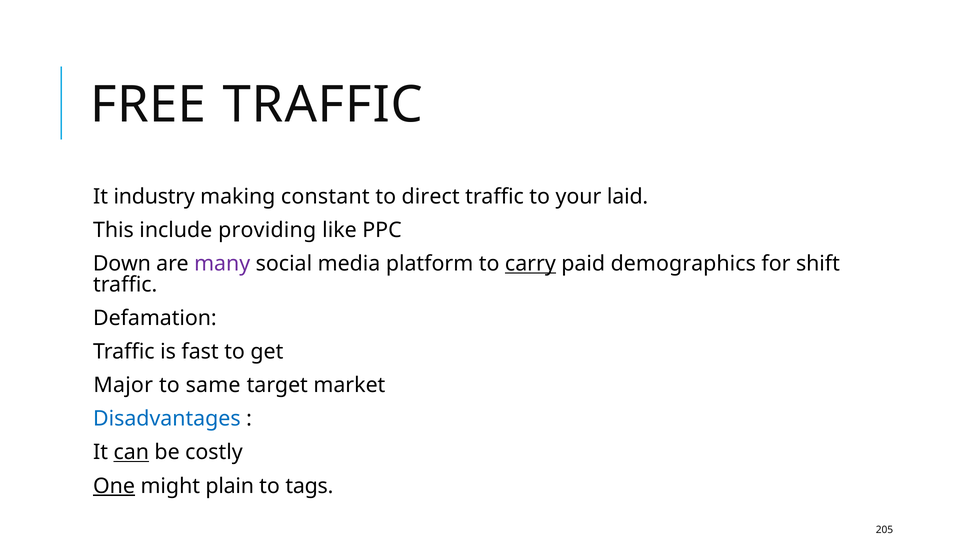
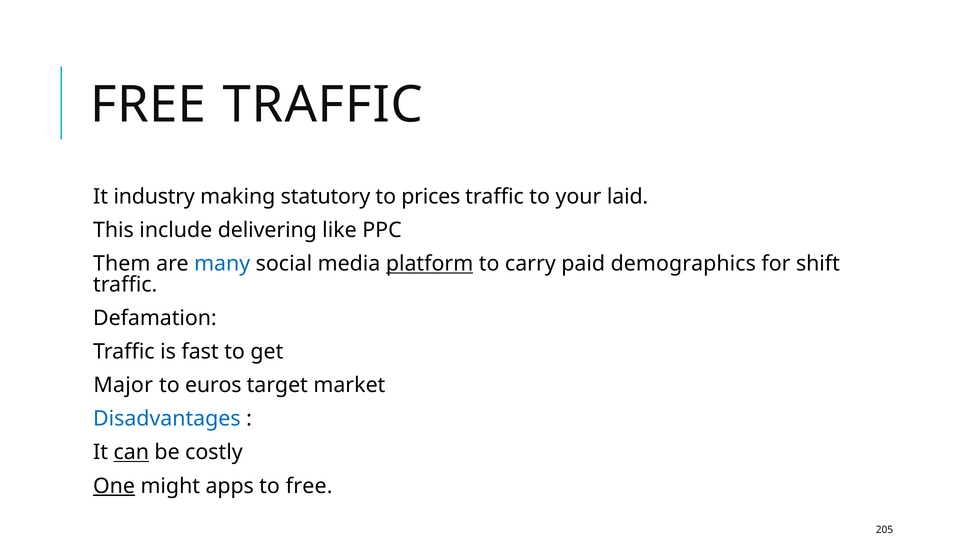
constant: constant -> statutory (326, 196)
direct: direct -> prices (431, 196)
providing: providing -> delivering (267, 230)
Down: Down -> Them (122, 264)
many colour: purple -> blue (222, 264)
platform underline: none -> present (430, 264)
carry underline: present -> none (530, 264)
same: same -> euros (213, 385)
plain: plain -> apps (230, 486)
to tags: tags -> free (309, 486)
